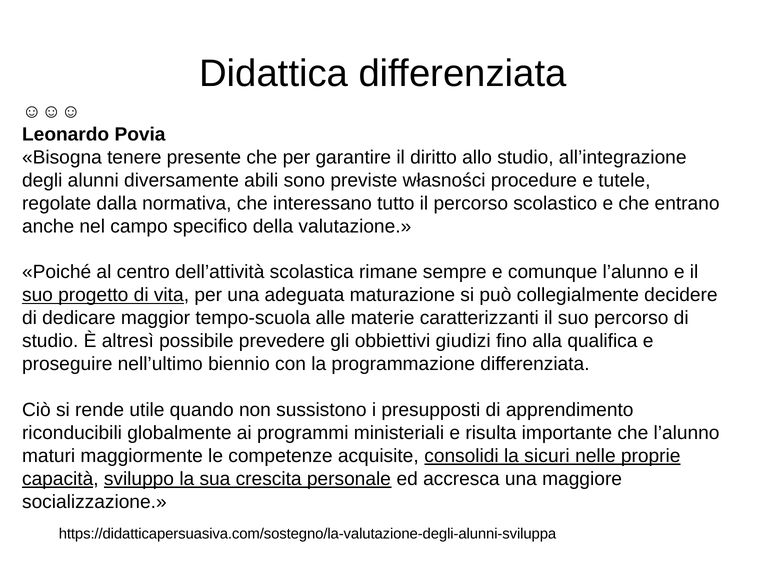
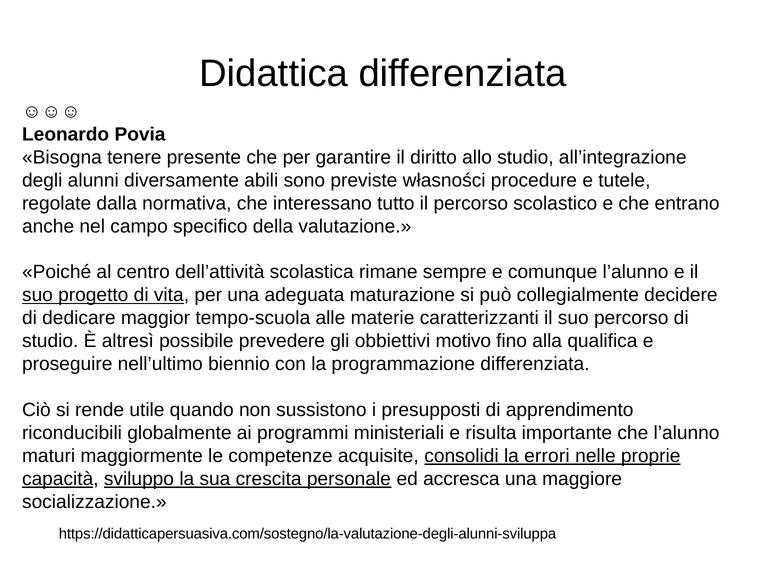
giudizi: giudizi -> motivo (463, 341)
sicuri: sicuri -> errori (547, 456)
